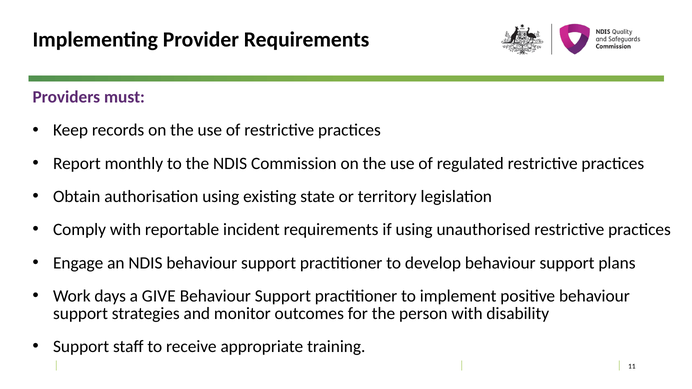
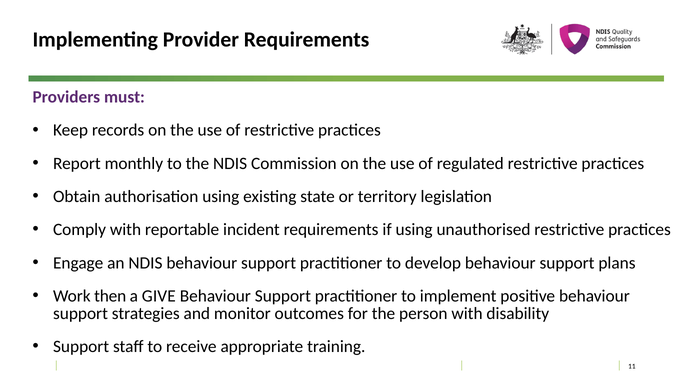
days: days -> then (110, 296)
